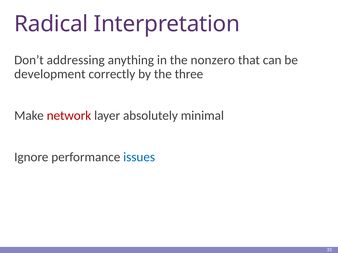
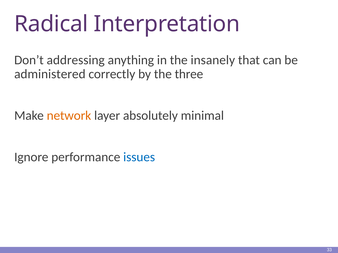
nonzero: nonzero -> insanely (213, 60)
development: development -> administered (50, 74)
network colour: red -> orange (69, 116)
